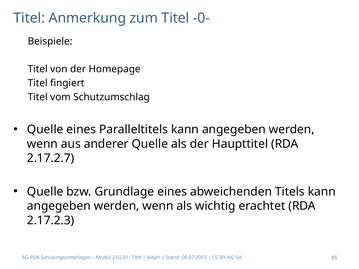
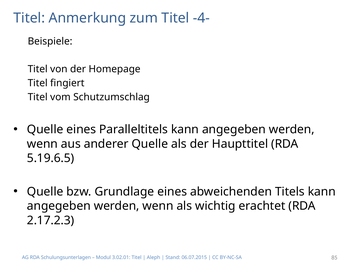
-0-: -0- -> -4- (201, 18)
2.17.2.7: 2.17.2.7 -> 5.19.6.5 (51, 158)
